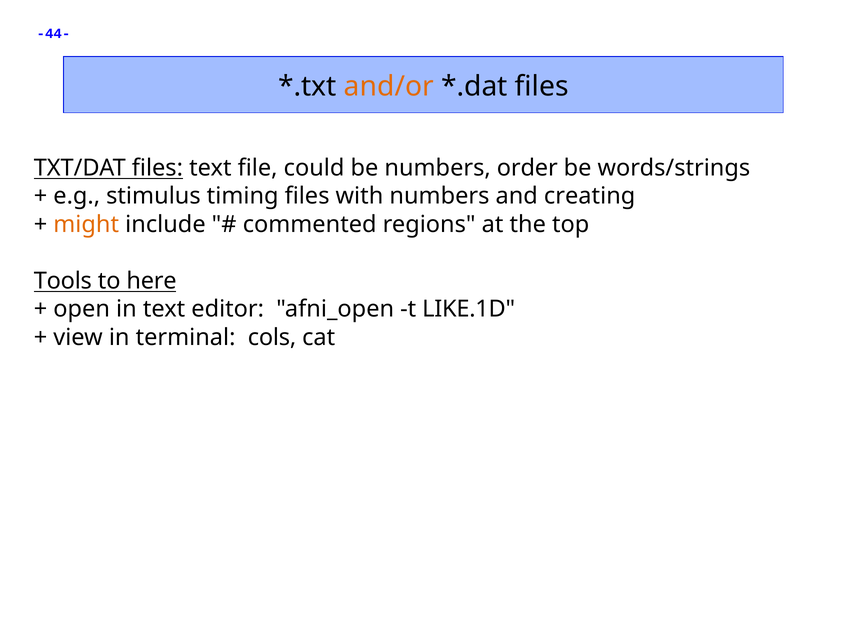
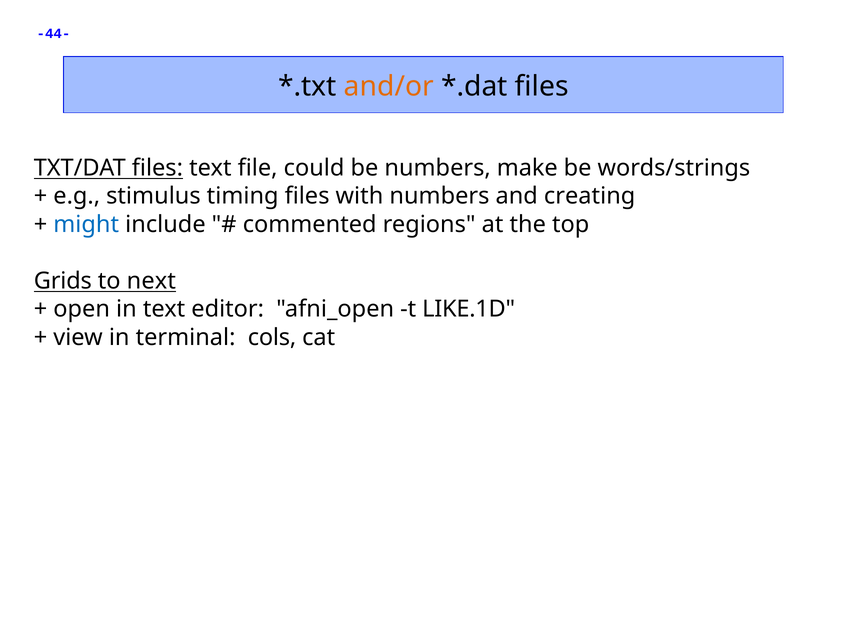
order: order -> make (527, 168)
might colour: orange -> blue (86, 224)
Tools: Tools -> Grids (63, 281)
here: here -> next (151, 281)
